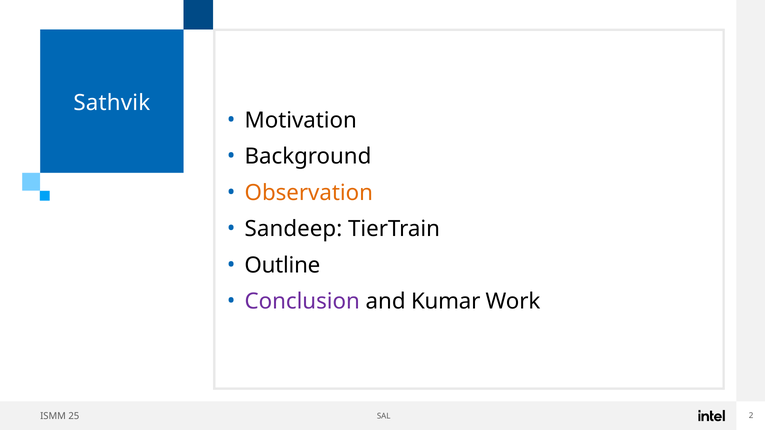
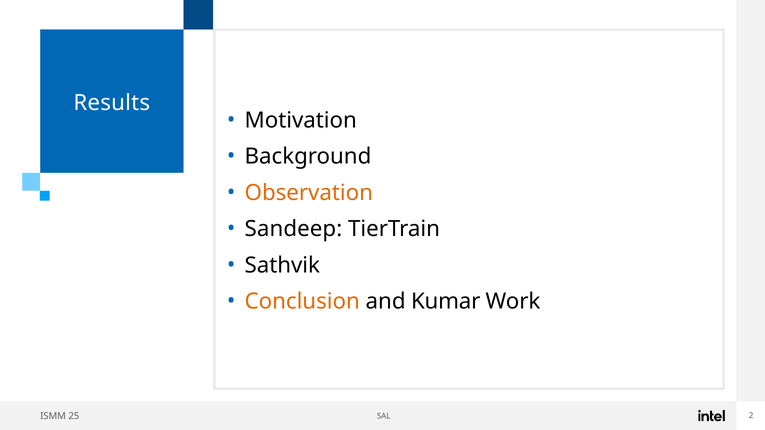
Sathvik: Sathvik -> Results (112, 103)
Outline: Outline -> Sathvik (282, 265)
Conclusion colour: purple -> orange (302, 302)
